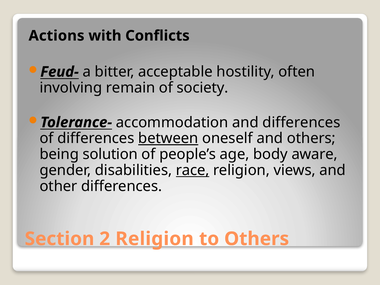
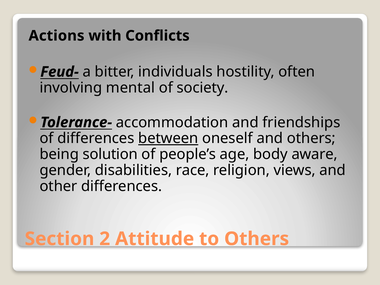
acceptable: acceptable -> individuals (175, 72)
remain: remain -> mental (130, 88)
and differences: differences -> friendships (301, 122)
race underline: present -> none (193, 170)
2 Religion: Religion -> Attitude (155, 239)
